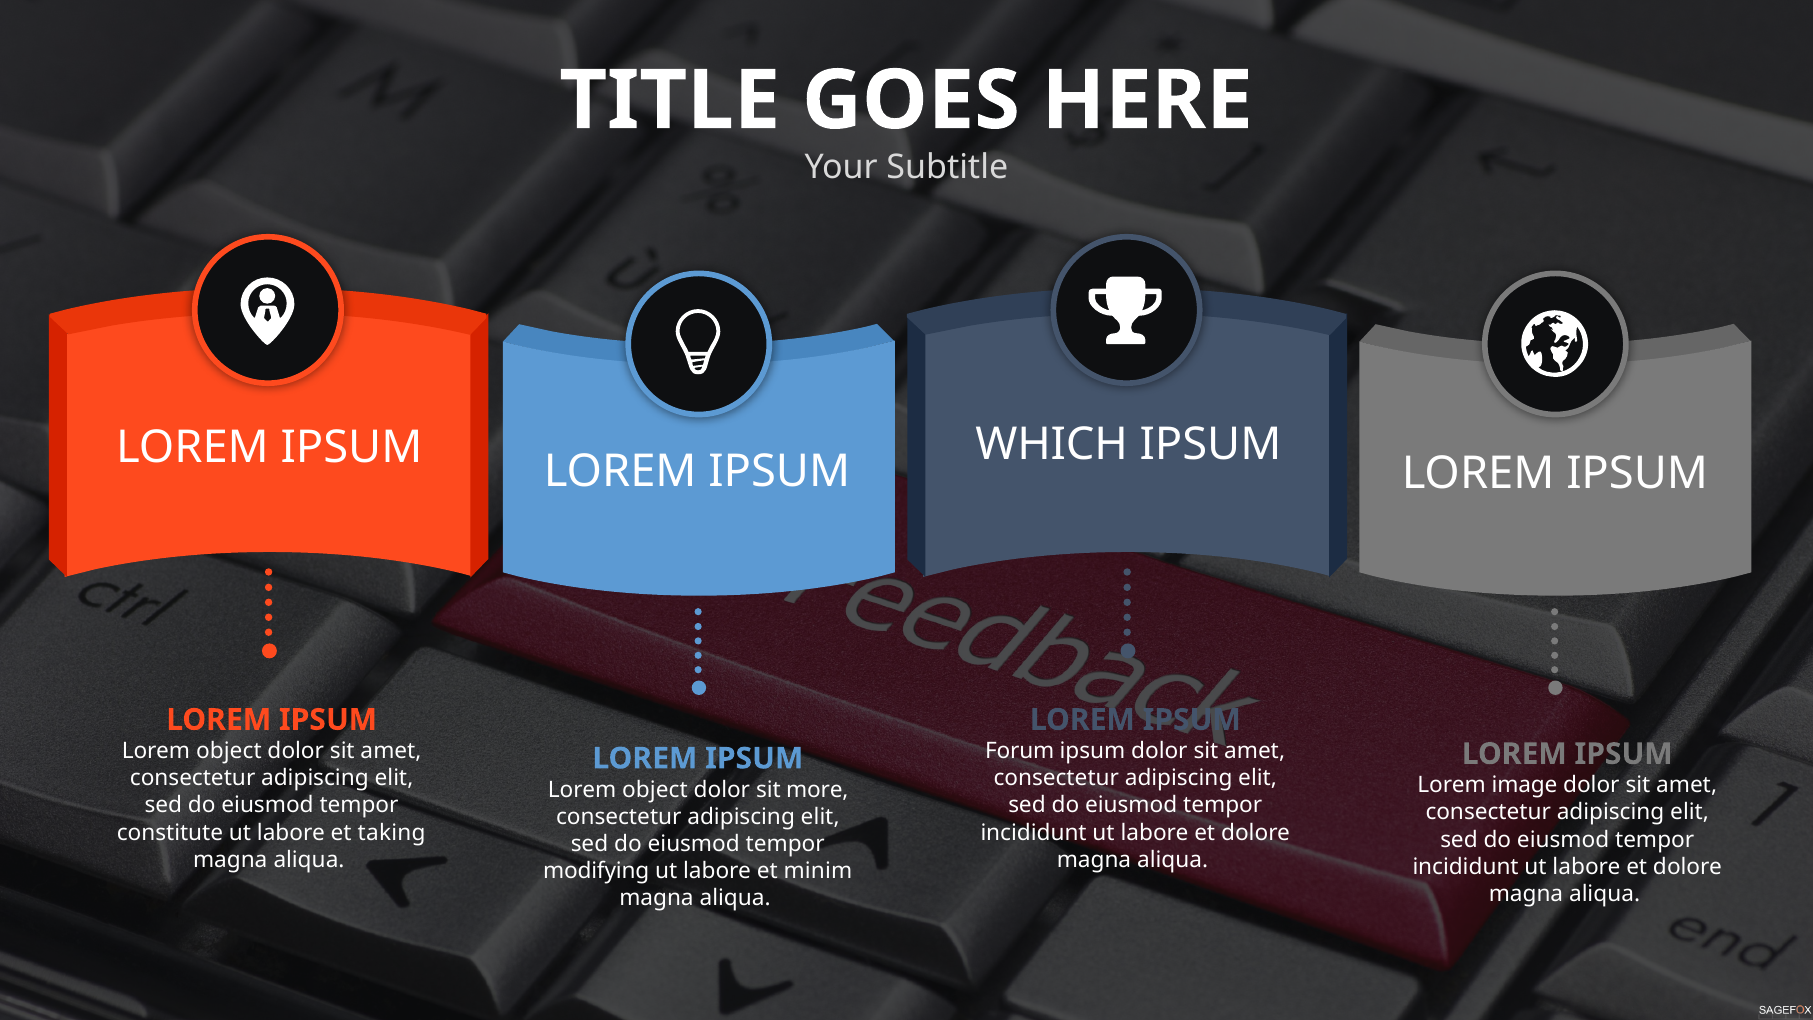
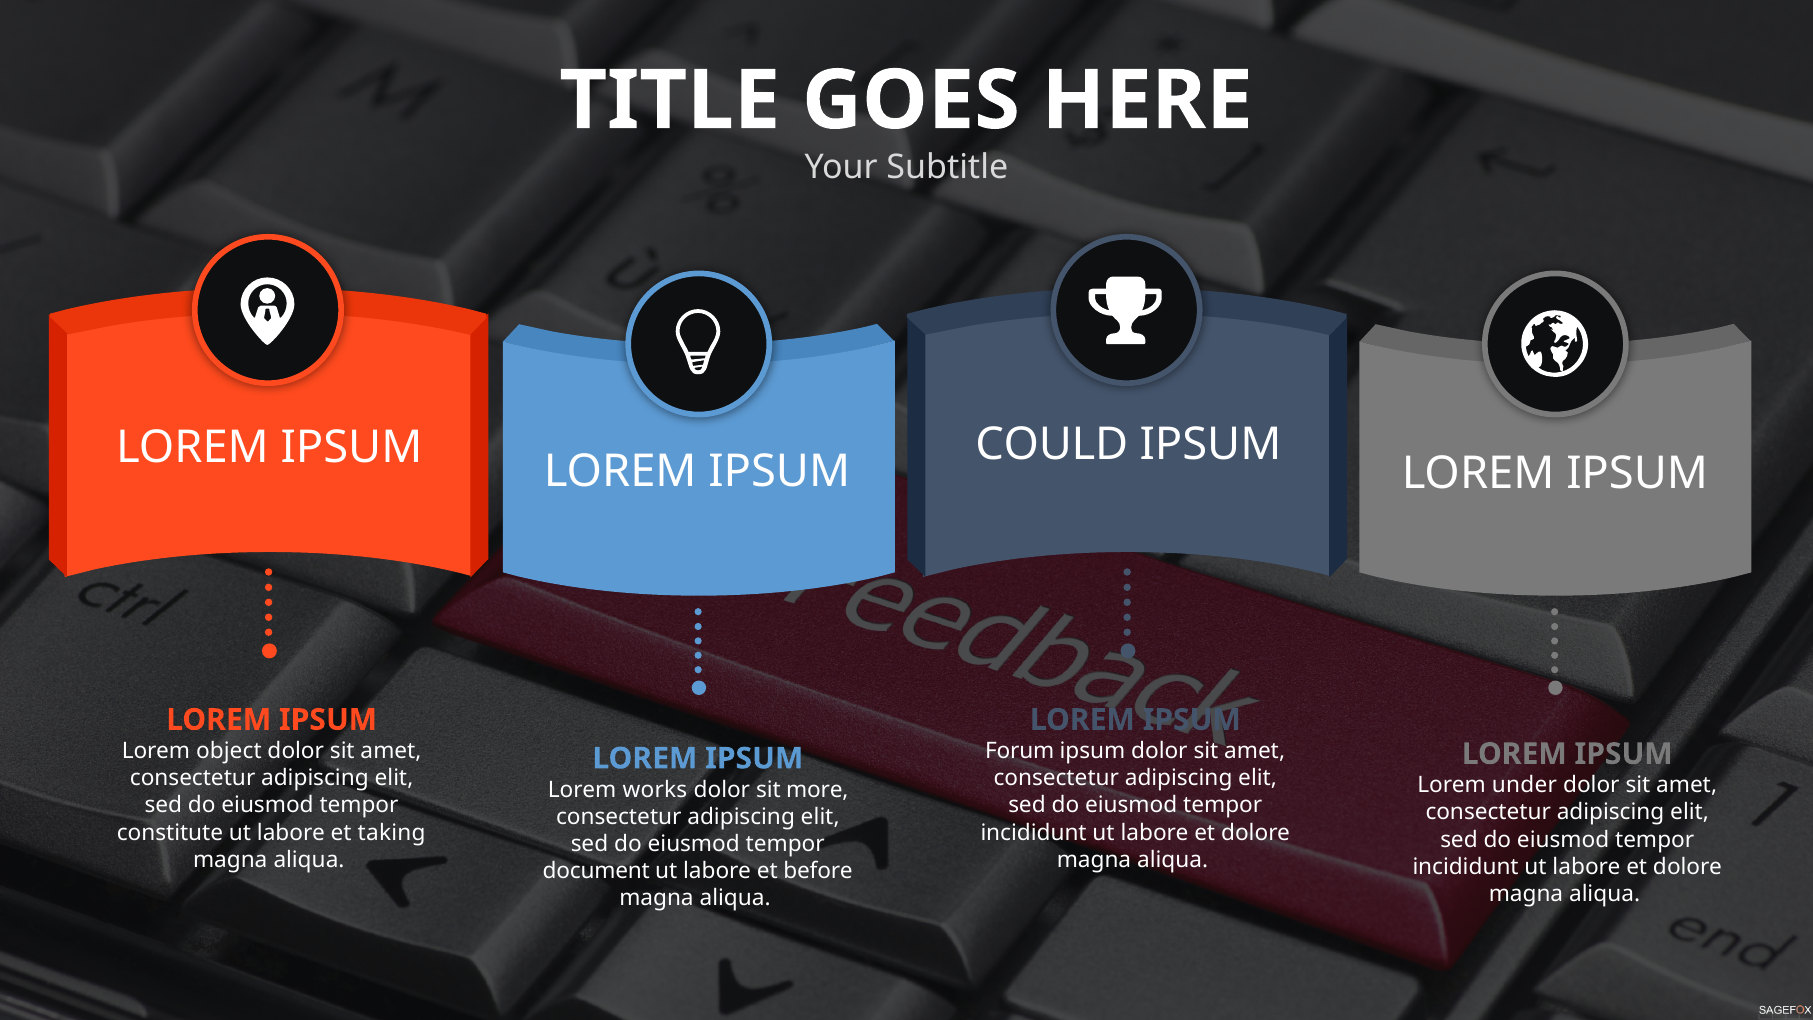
WHICH: WHICH -> COULD (1052, 445)
image: image -> under (1524, 785)
object: object -> works (655, 790)
modifying: modifying -> document (596, 871)
minim: minim -> before (818, 871)
